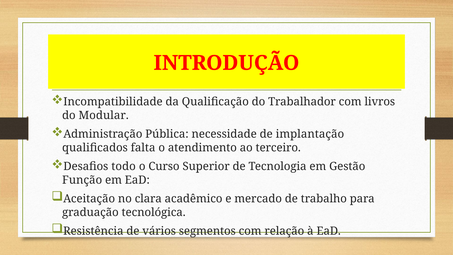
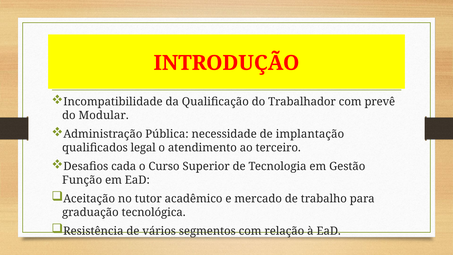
livros: livros -> prevê (380, 102)
falta: falta -> legal (143, 148)
todo: todo -> cada (124, 166)
clara: clara -> tutor (148, 199)
